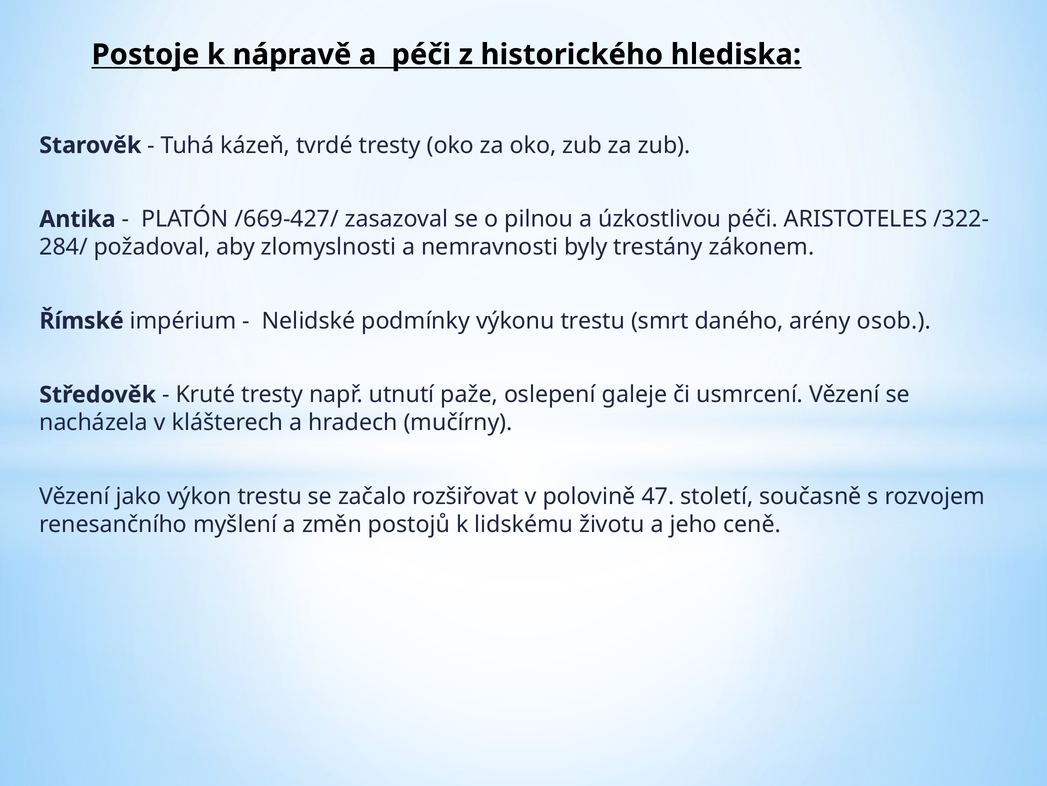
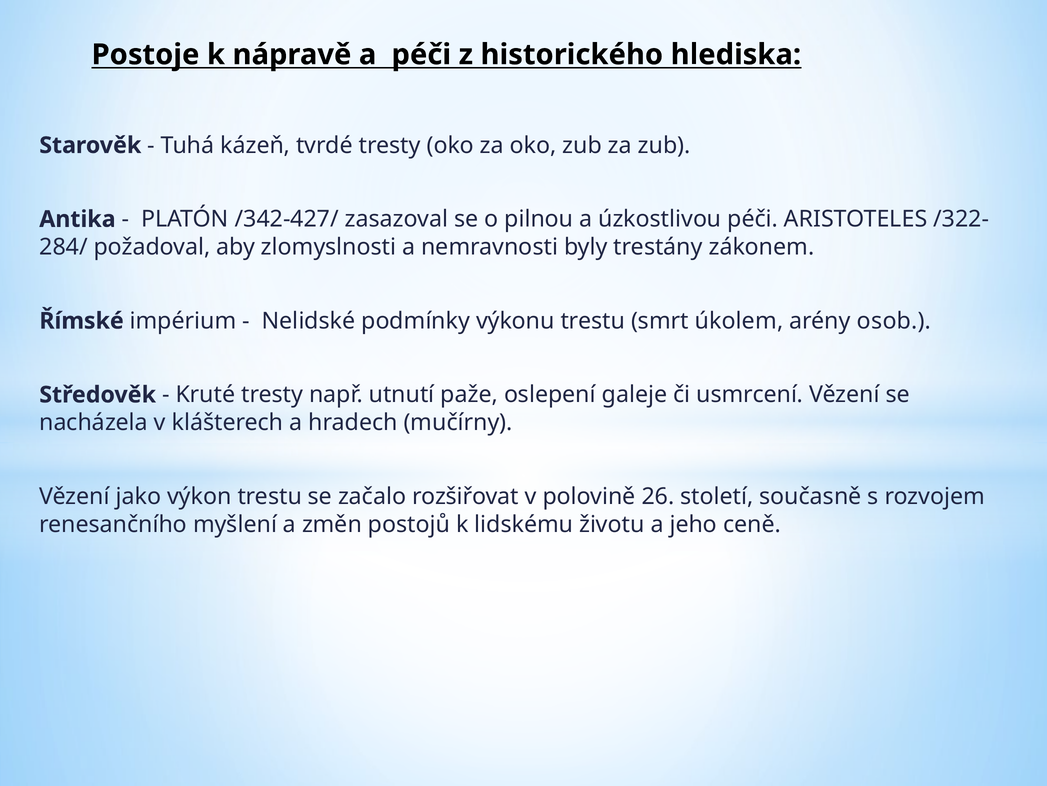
/669-427/: /669-427/ -> /342-427/ (287, 219)
daného: daného -> úkolem (739, 321)
47: 47 -> 26 (658, 496)
